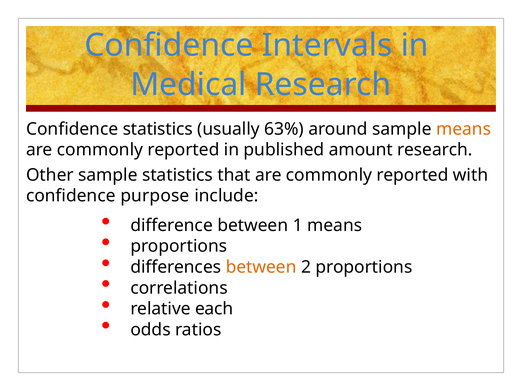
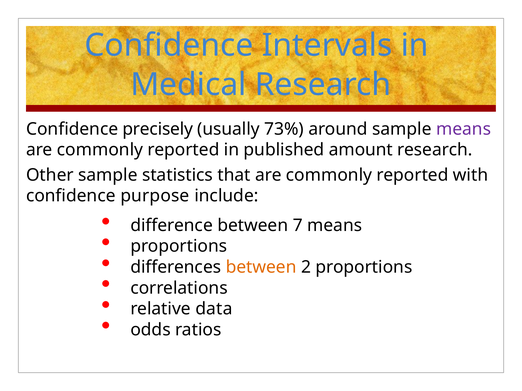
Confidence statistics: statistics -> precisely (158, 129)
63%: 63% -> 73% (284, 129)
means colour: orange -> purple (464, 129)
1: 1 -> 7 (298, 226)
each: each -> data (214, 309)
